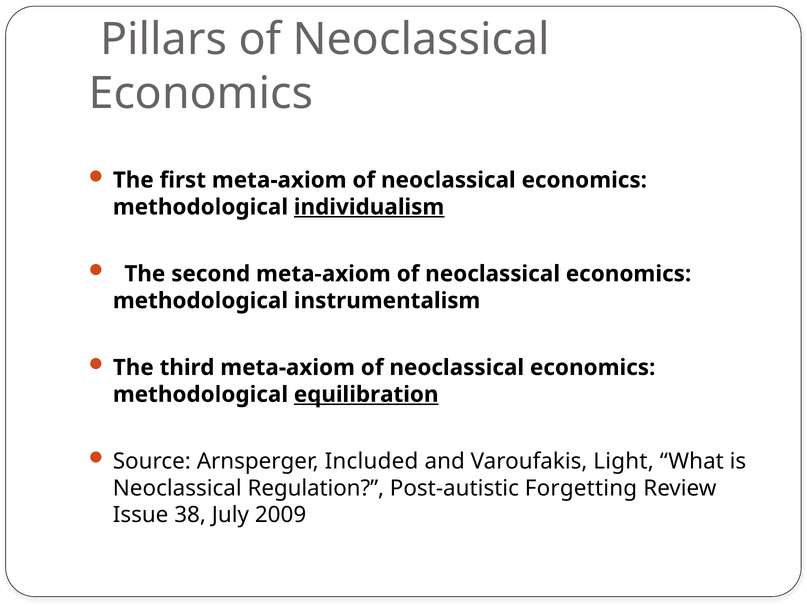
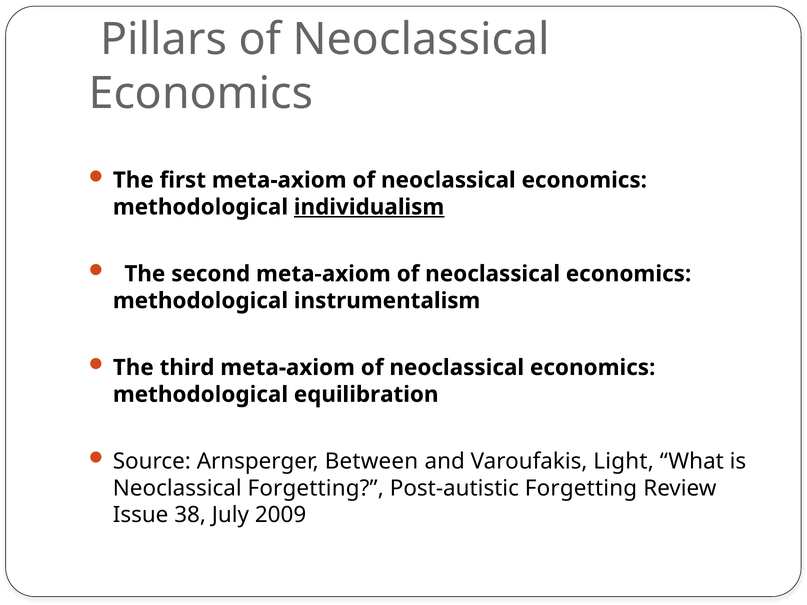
equilibration underline: present -> none (366, 395)
Included: Included -> Between (371, 461)
Neoclassical Regulation: Regulation -> Forgetting (316, 488)
